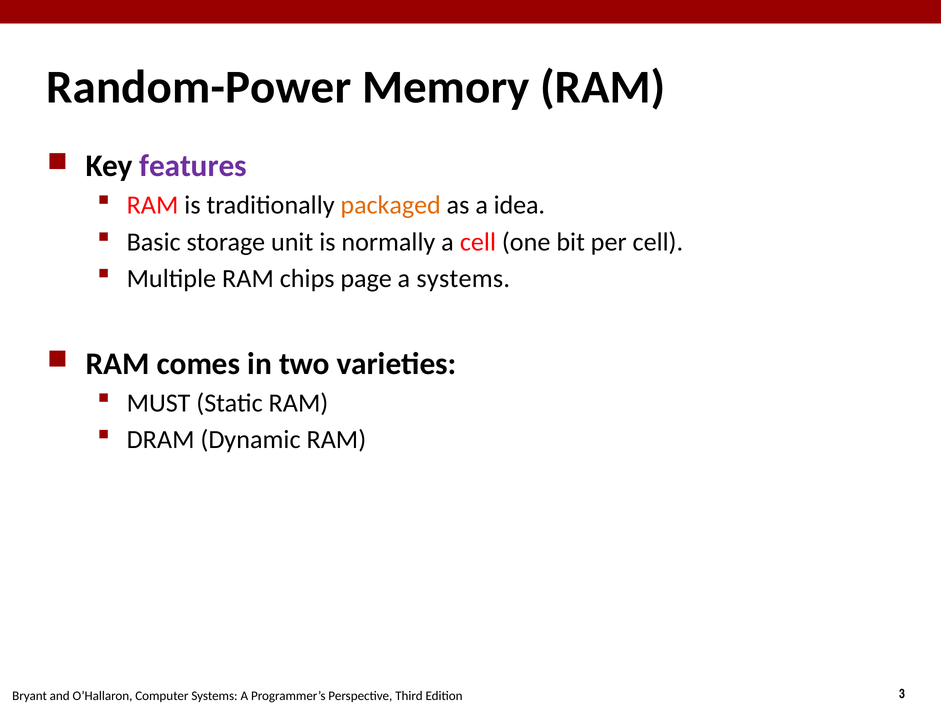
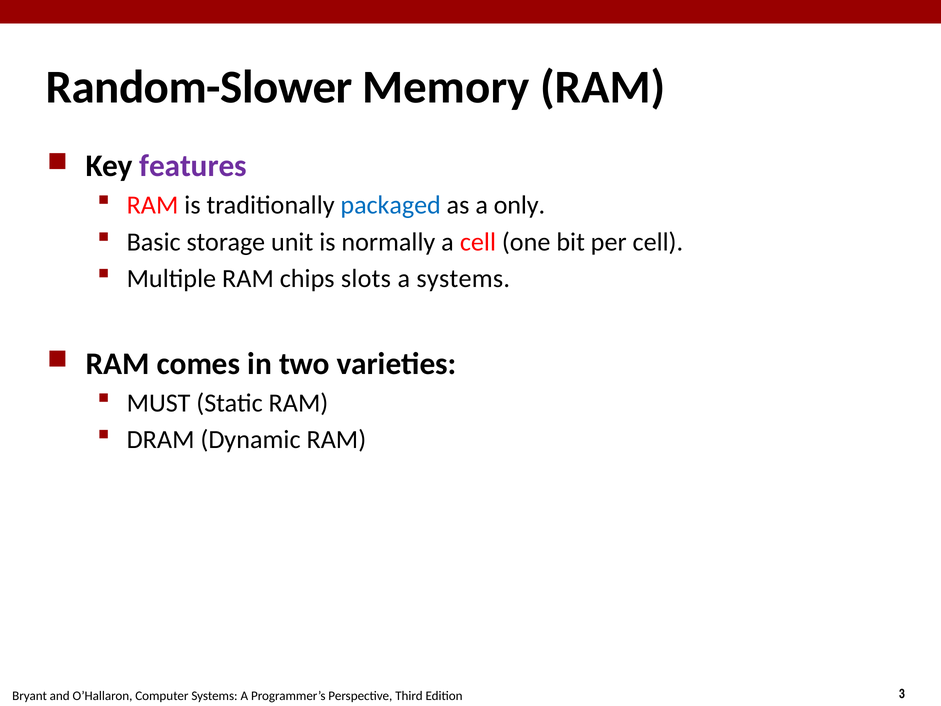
Random-Power: Random-Power -> Random-Slower (199, 87)
packaged colour: orange -> blue (391, 205)
idea: idea -> only (519, 205)
page: page -> slots (366, 278)
